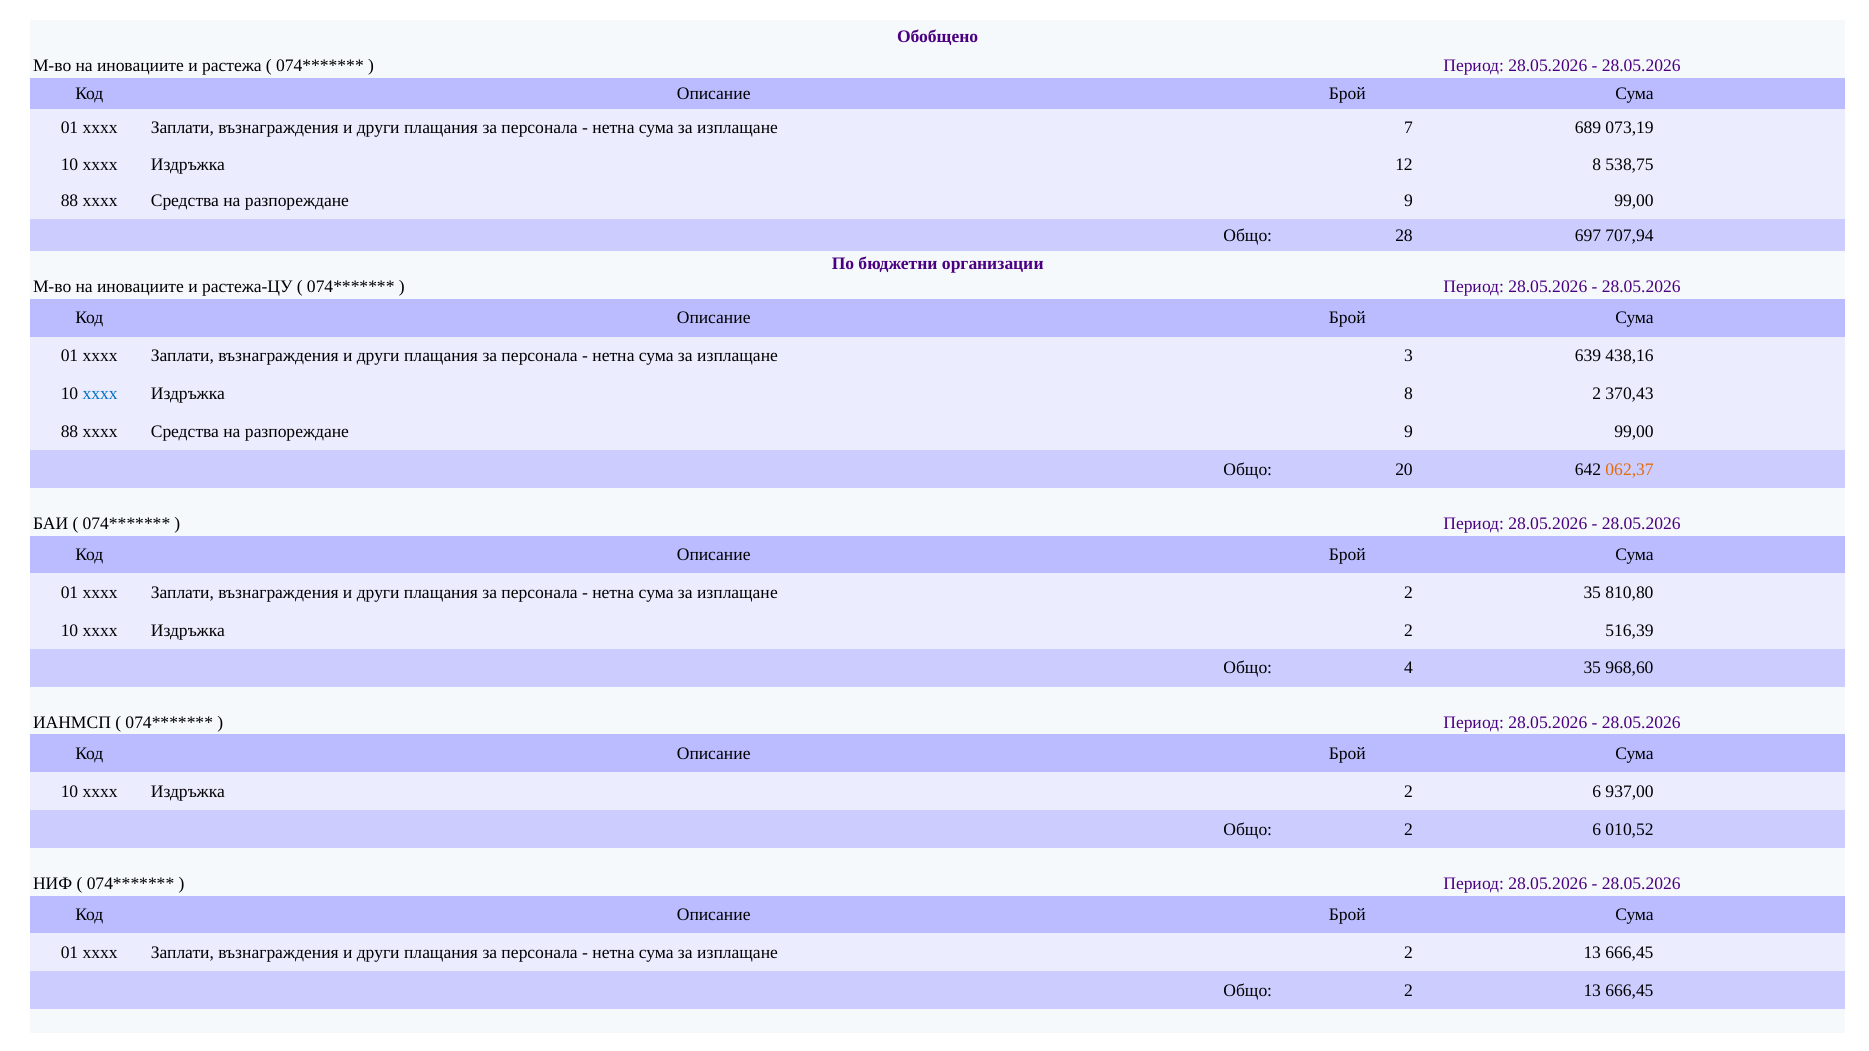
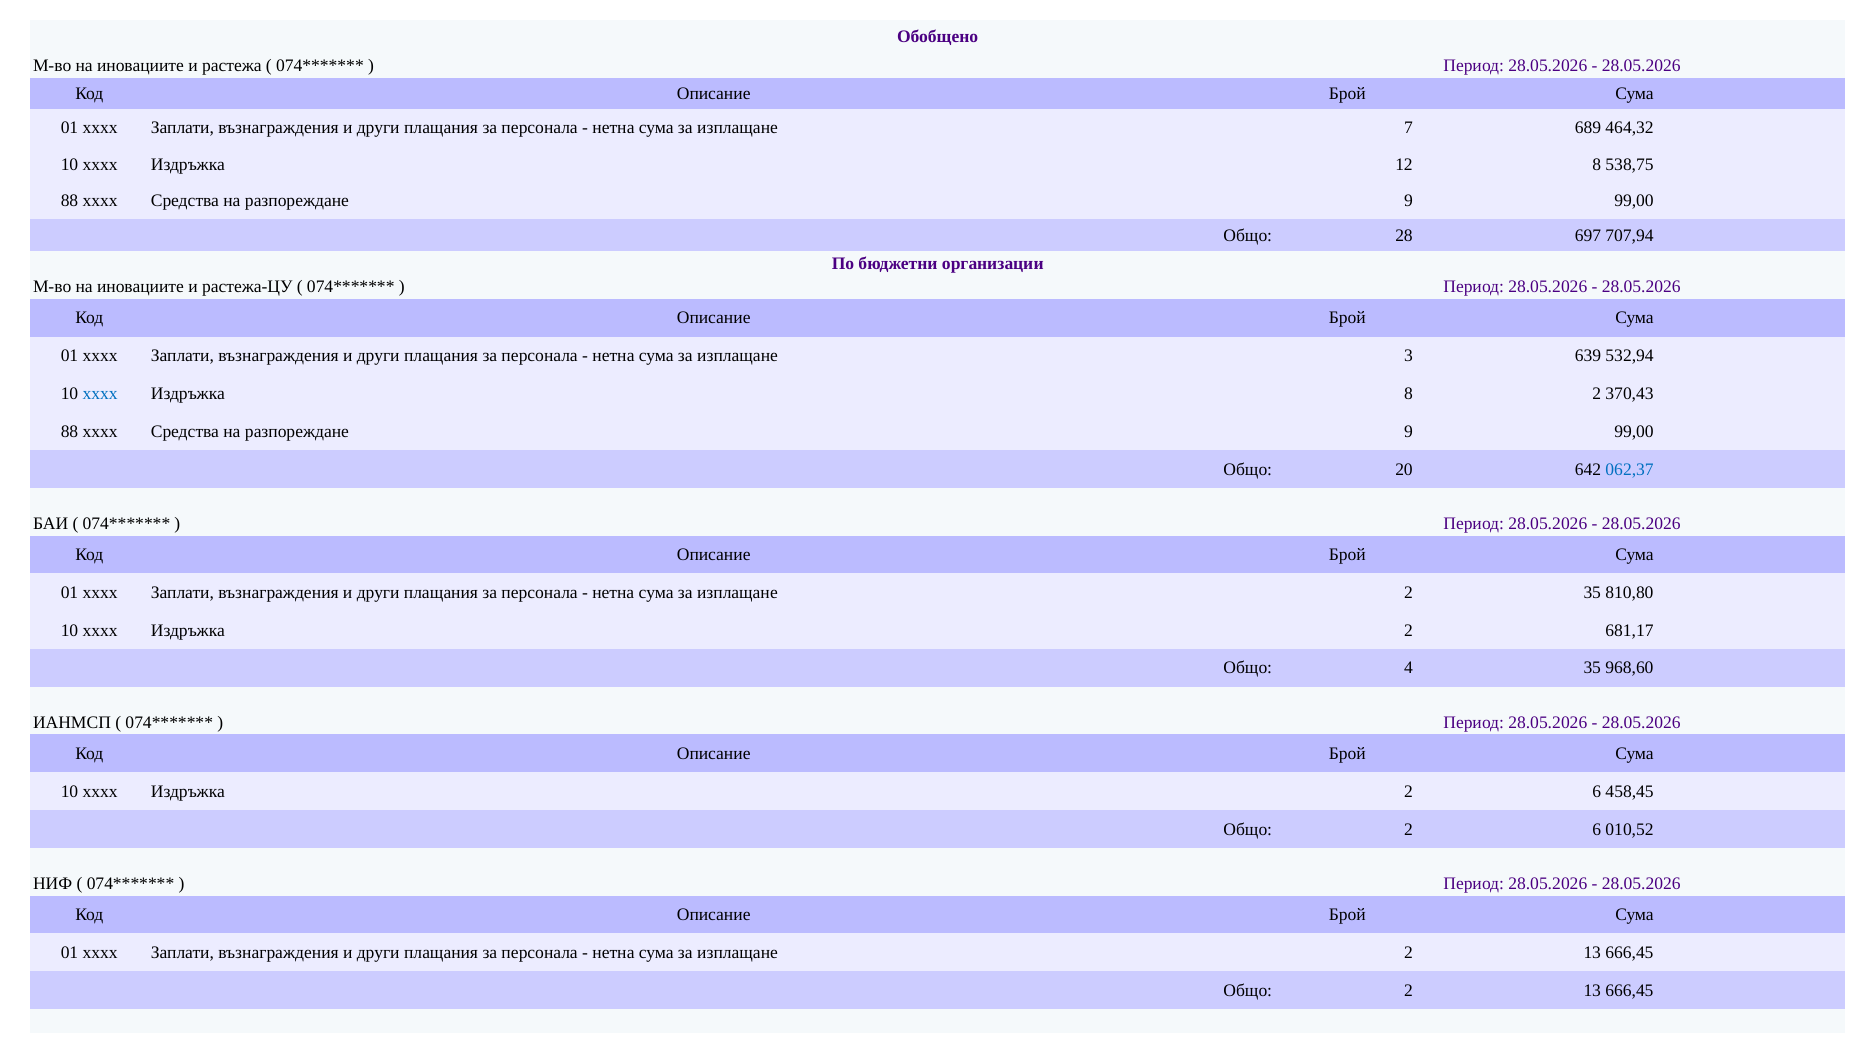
073,19: 073,19 -> 464,32 (1630, 128)
438,16: 438,16 -> 532,94 (1630, 356)
062,37 colour: orange -> blue (1630, 469)
516,39: 516,39 -> 681,17 (1630, 631)
937,00: 937,00 -> 458,45 (1630, 792)
